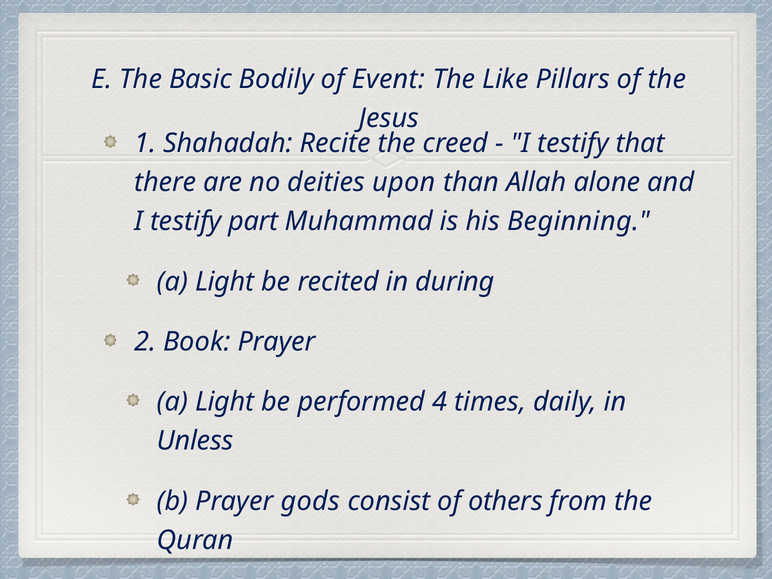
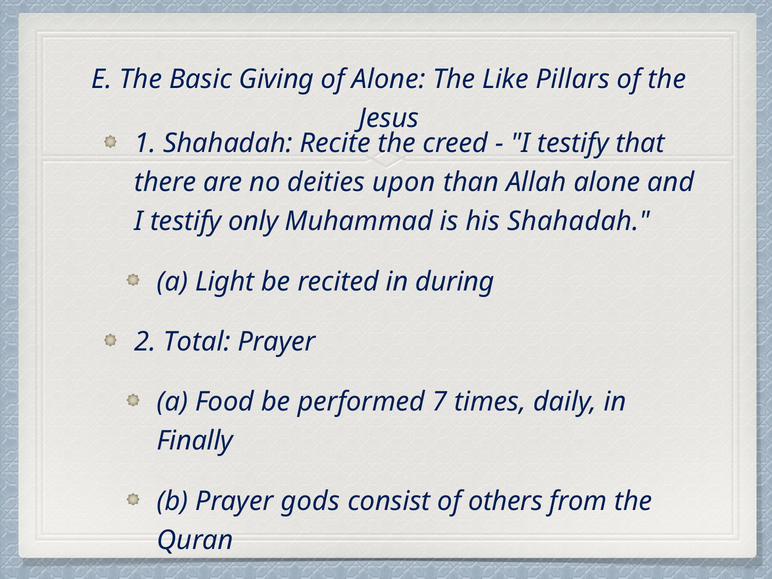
Bodily: Bodily -> Giving (277, 79)
of Event: Event -> Alone (389, 79)
part: part -> only (253, 221)
his Beginning: Beginning -> Shahadah (579, 221)
Book: Book -> Total (197, 342)
Light: Light -> Food (225, 402)
4: 4 -> 7 (440, 402)
Unless: Unless -> Finally (195, 441)
